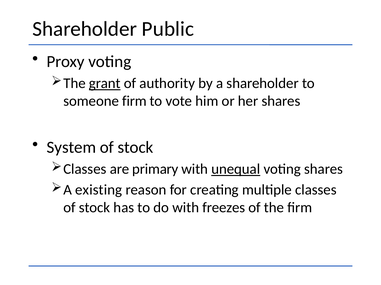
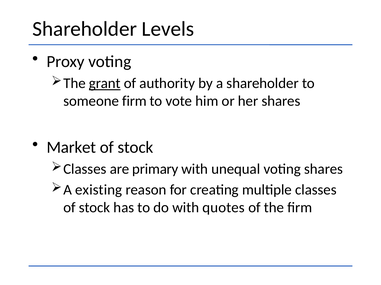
Public: Public -> Levels (168, 29)
System: System -> Market (71, 148)
unequal underline: present -> none (236, 170)
freezes: freezes -> quotes (224, 208)
